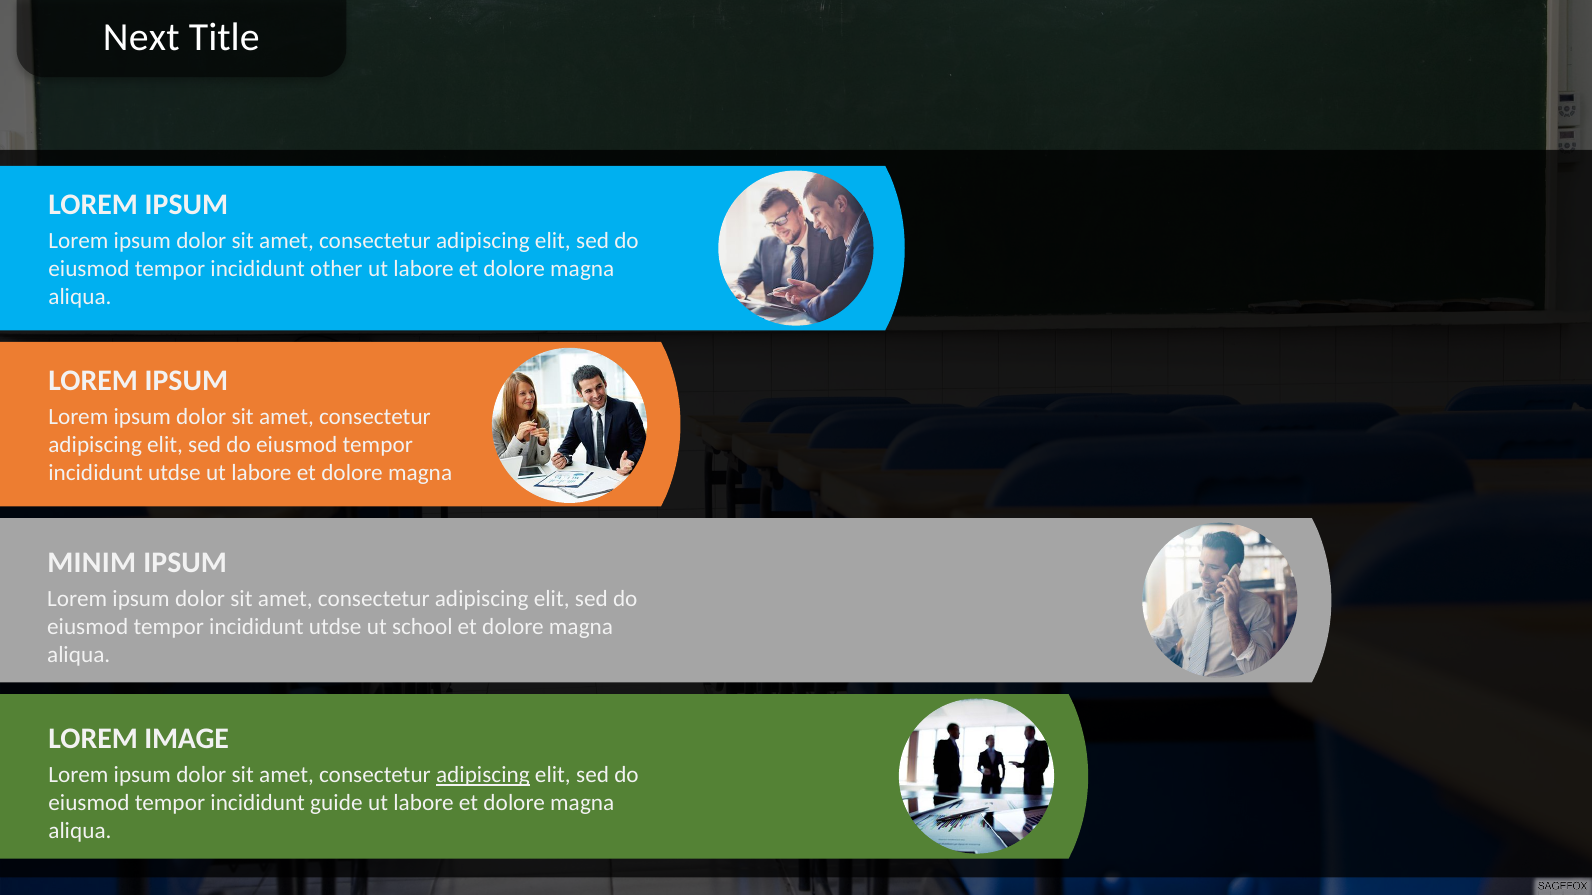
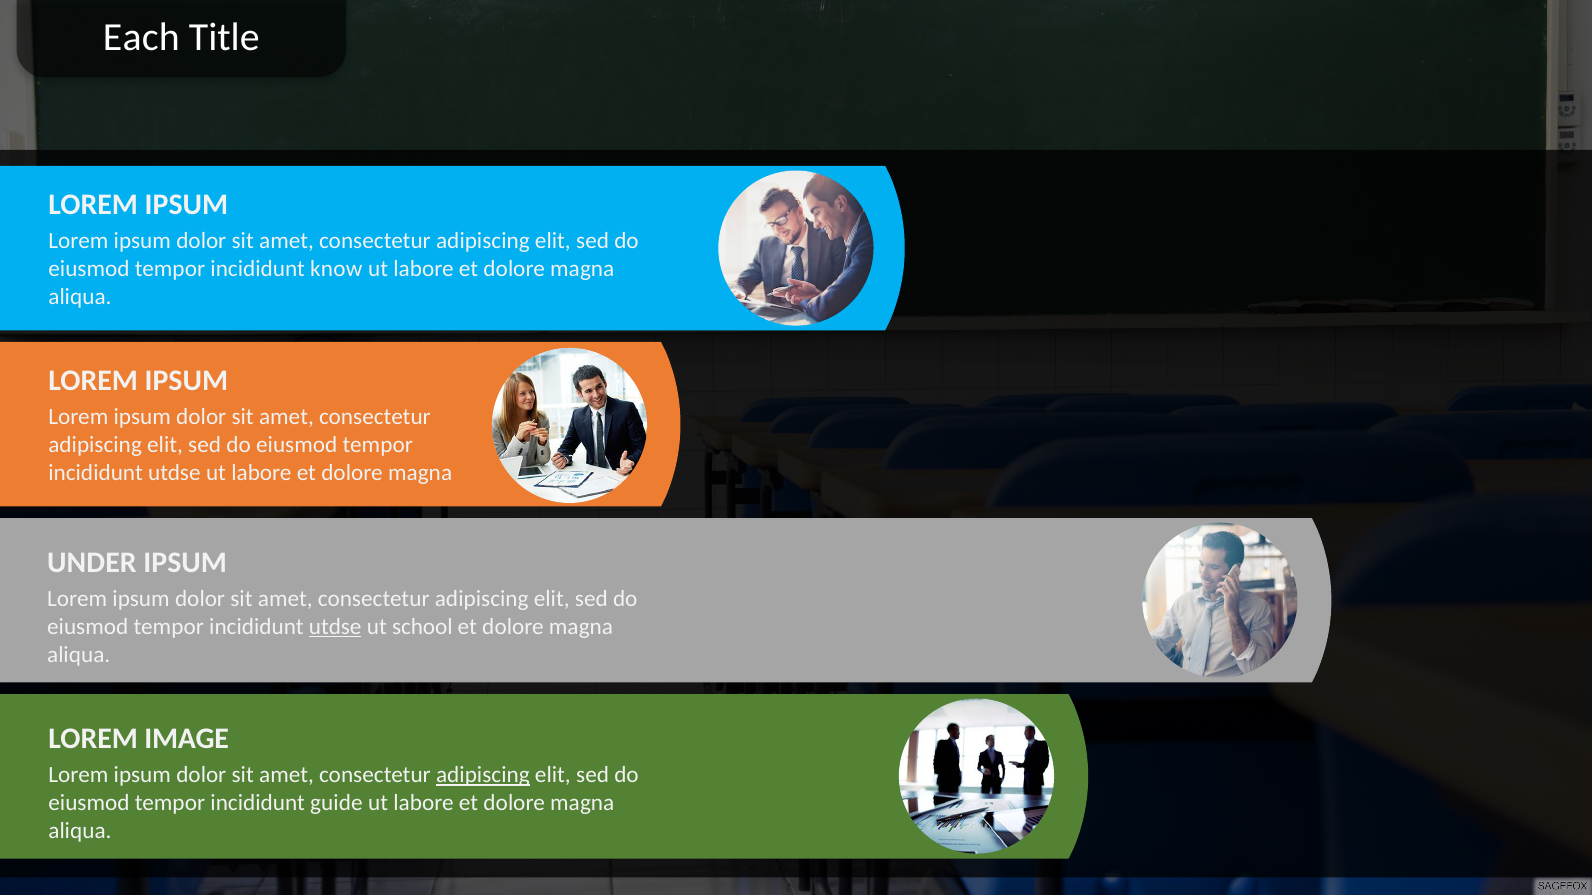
Next: Next -> Each (141, 38)
other: other -> know (336, 269)
MINIM: MINIM -> UNDER (92, 563)
utdse underline: none -> present (335, 627)
